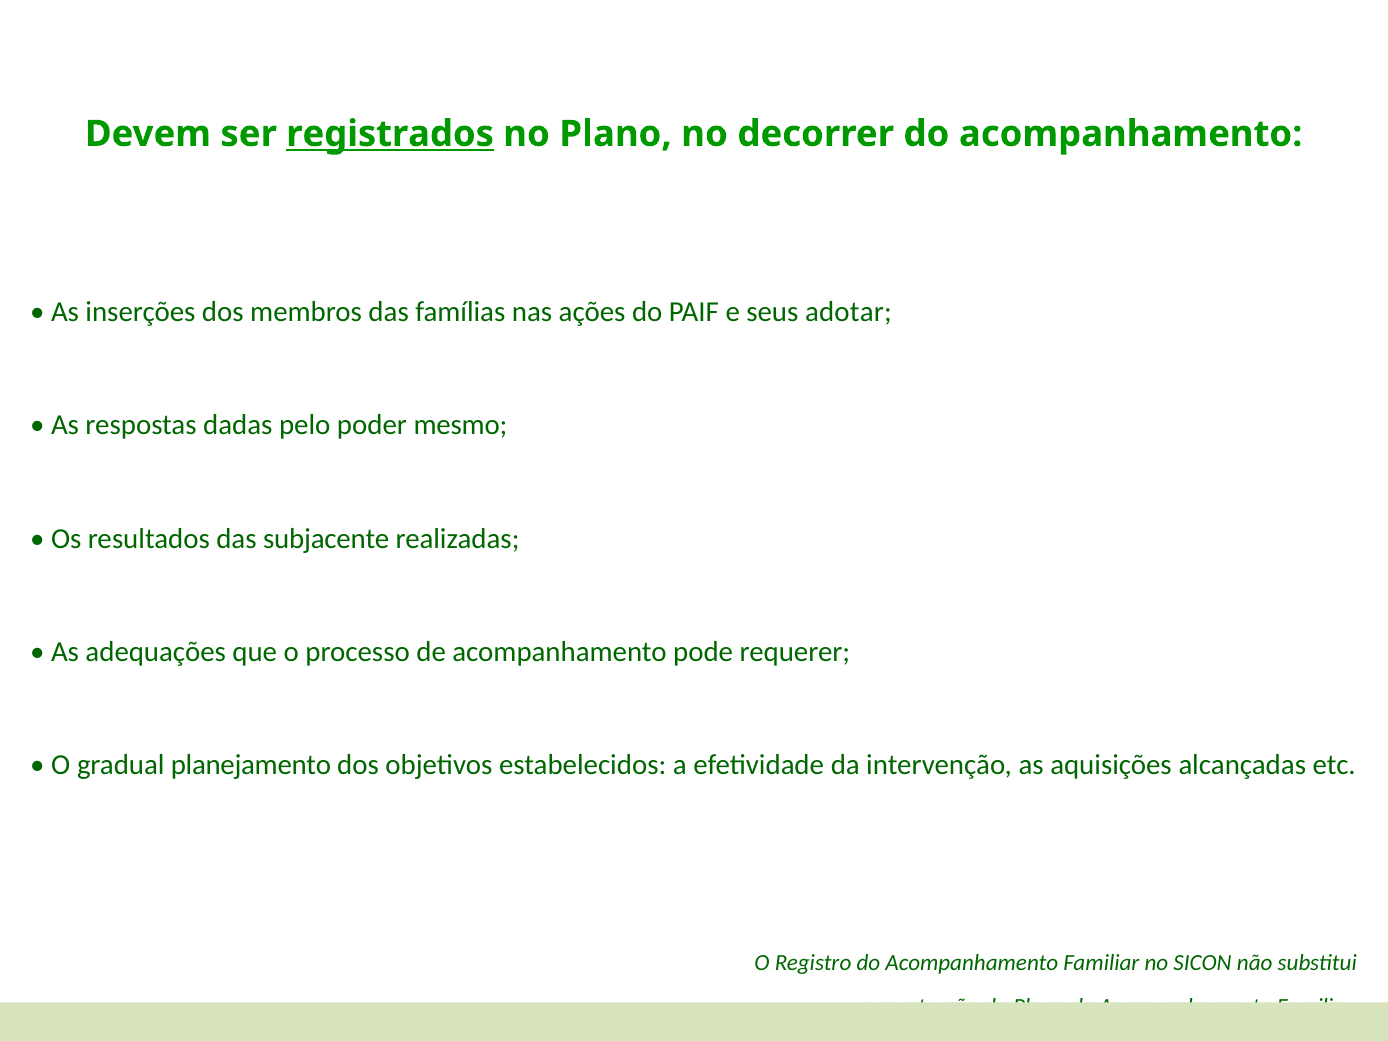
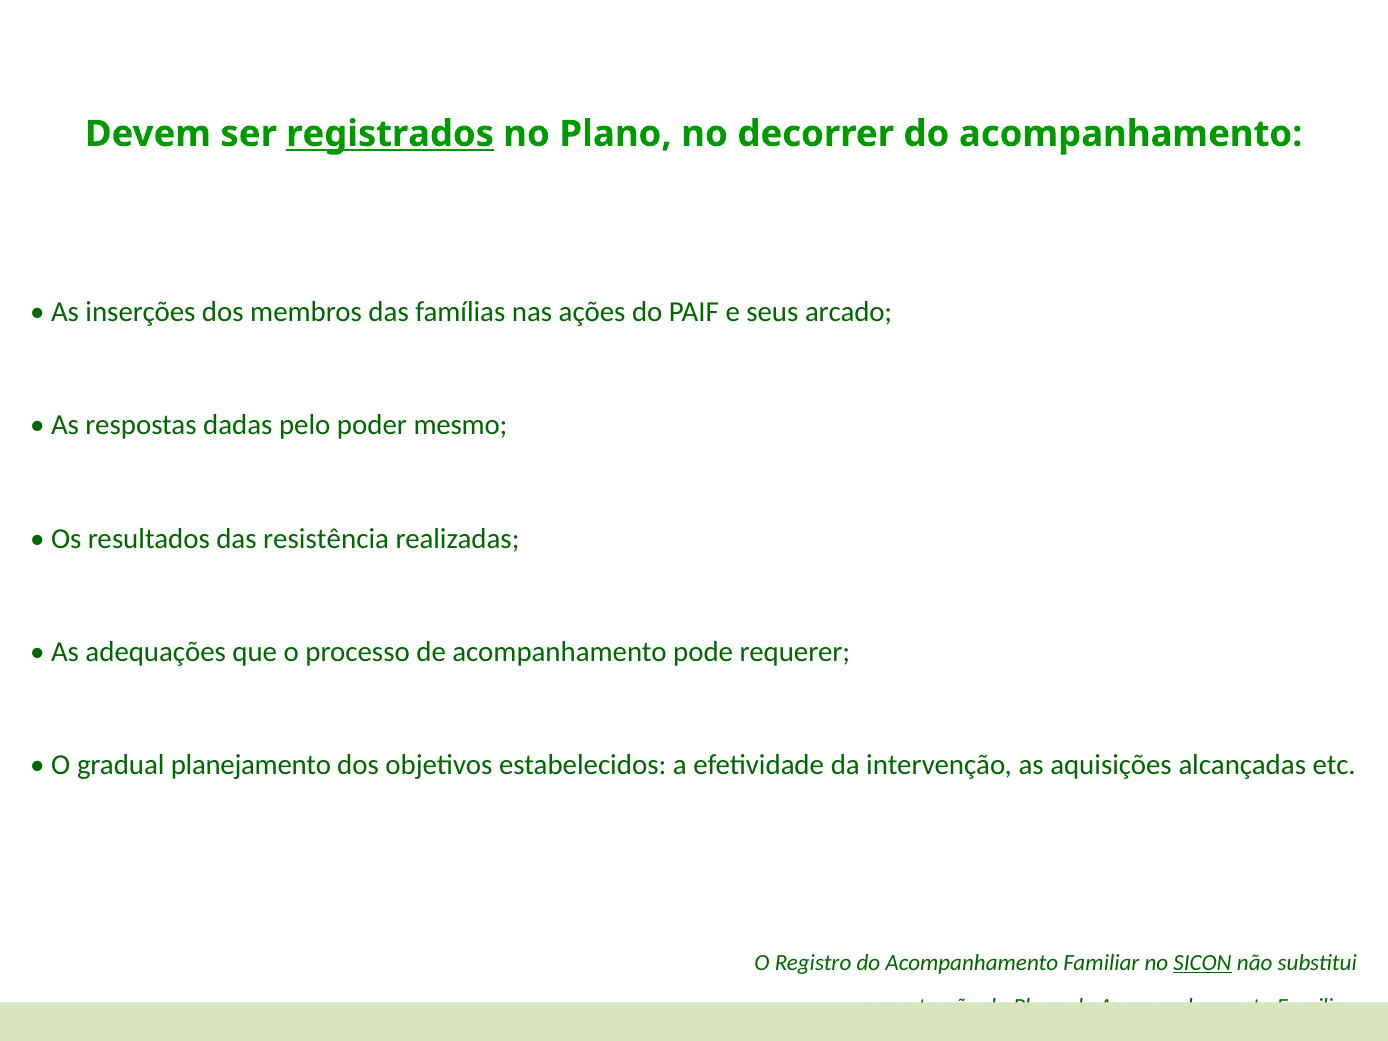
adotar: adotar -> arcado (849, 312)
subjacente: subjacente -> resistência (326, 539)
SICON underline: none -> present (1203, 962)
